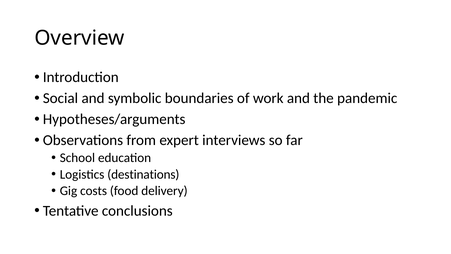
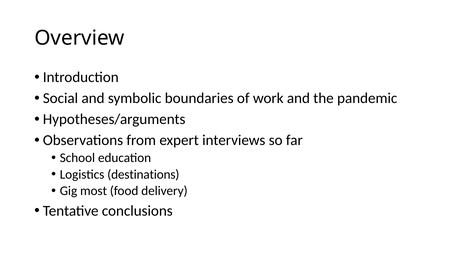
costs: costs -> most (94, 191)
